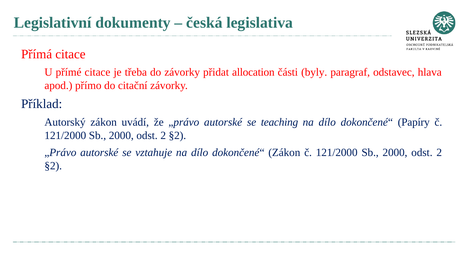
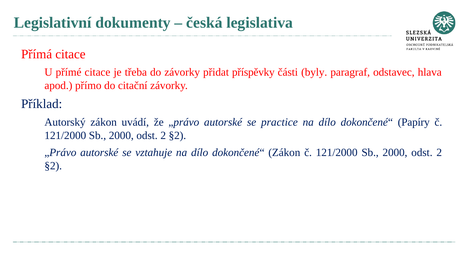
allocation: allocation -> příspěvky (253, 72)
teaching: teaching -> practice (279, 122)
